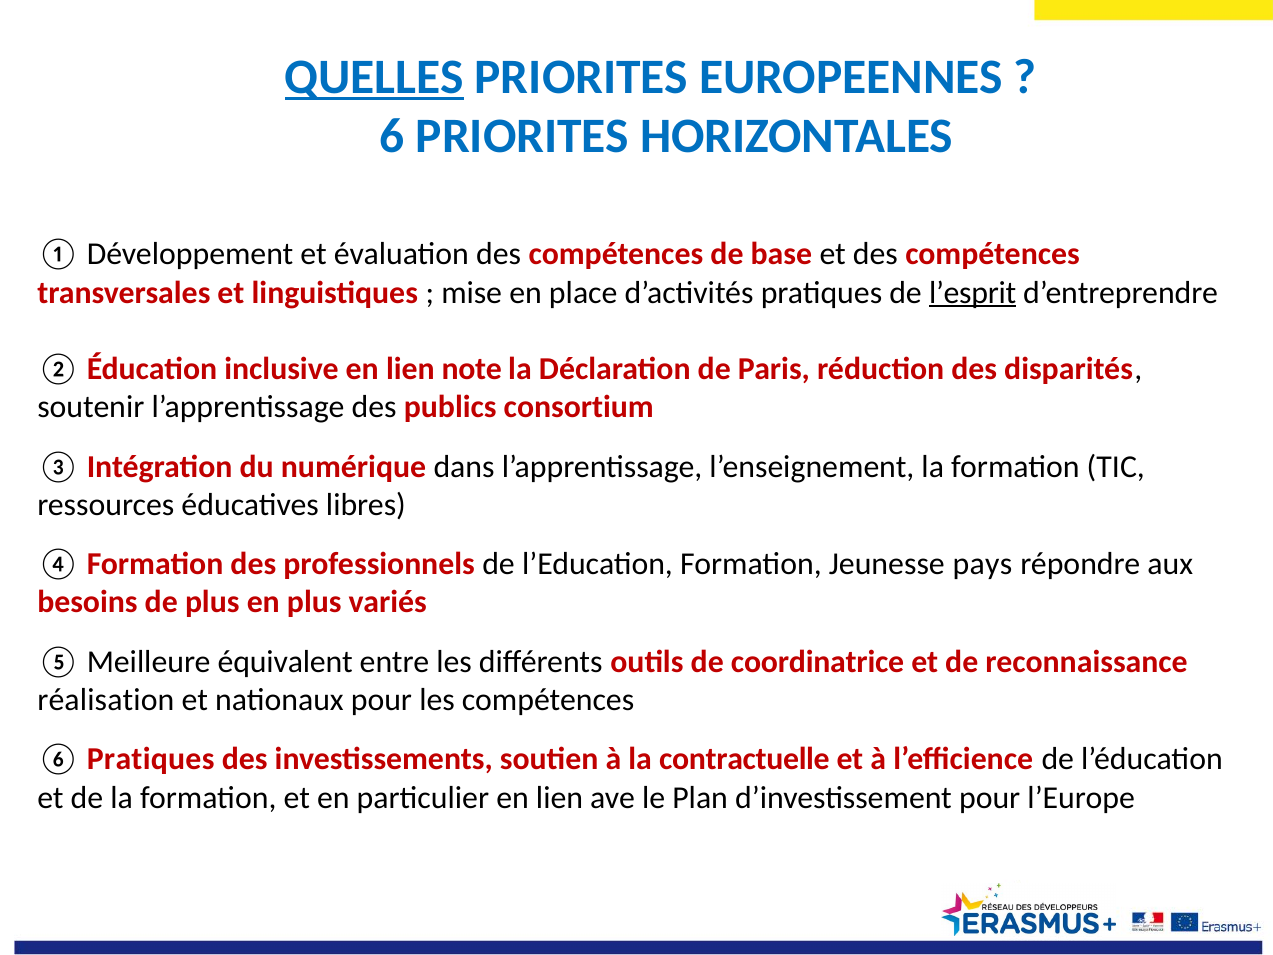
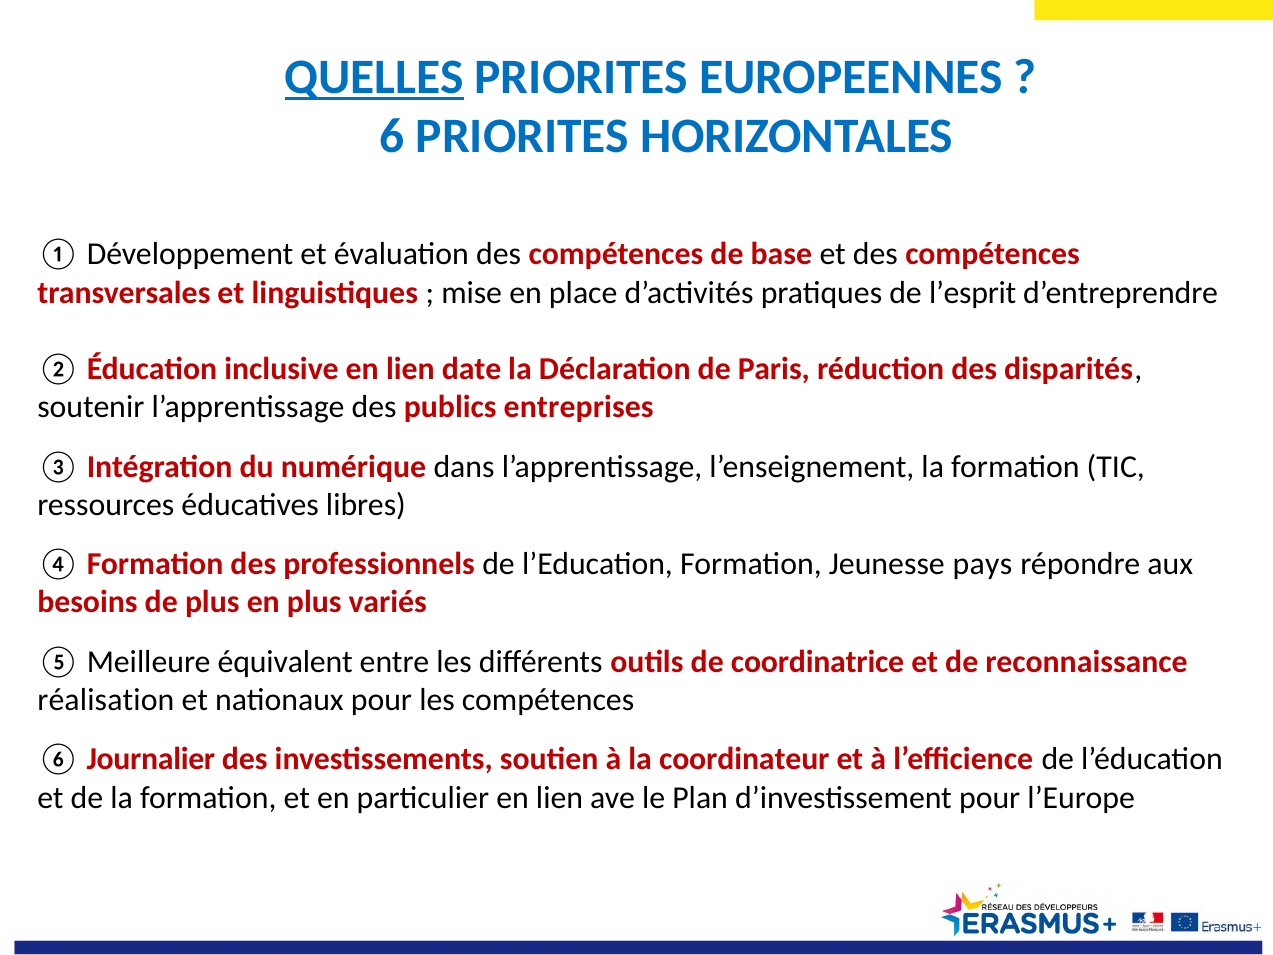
l’esprit underline: present -> none (973, 292)
note: note -> date (472, 369)
consortium: consortium -> entreprises (579, 407)
⑥ Pratiques: Pratiques -> Journalier (151, 759)
contractuelle: contractuelle -> coordinateur (744, 759)
